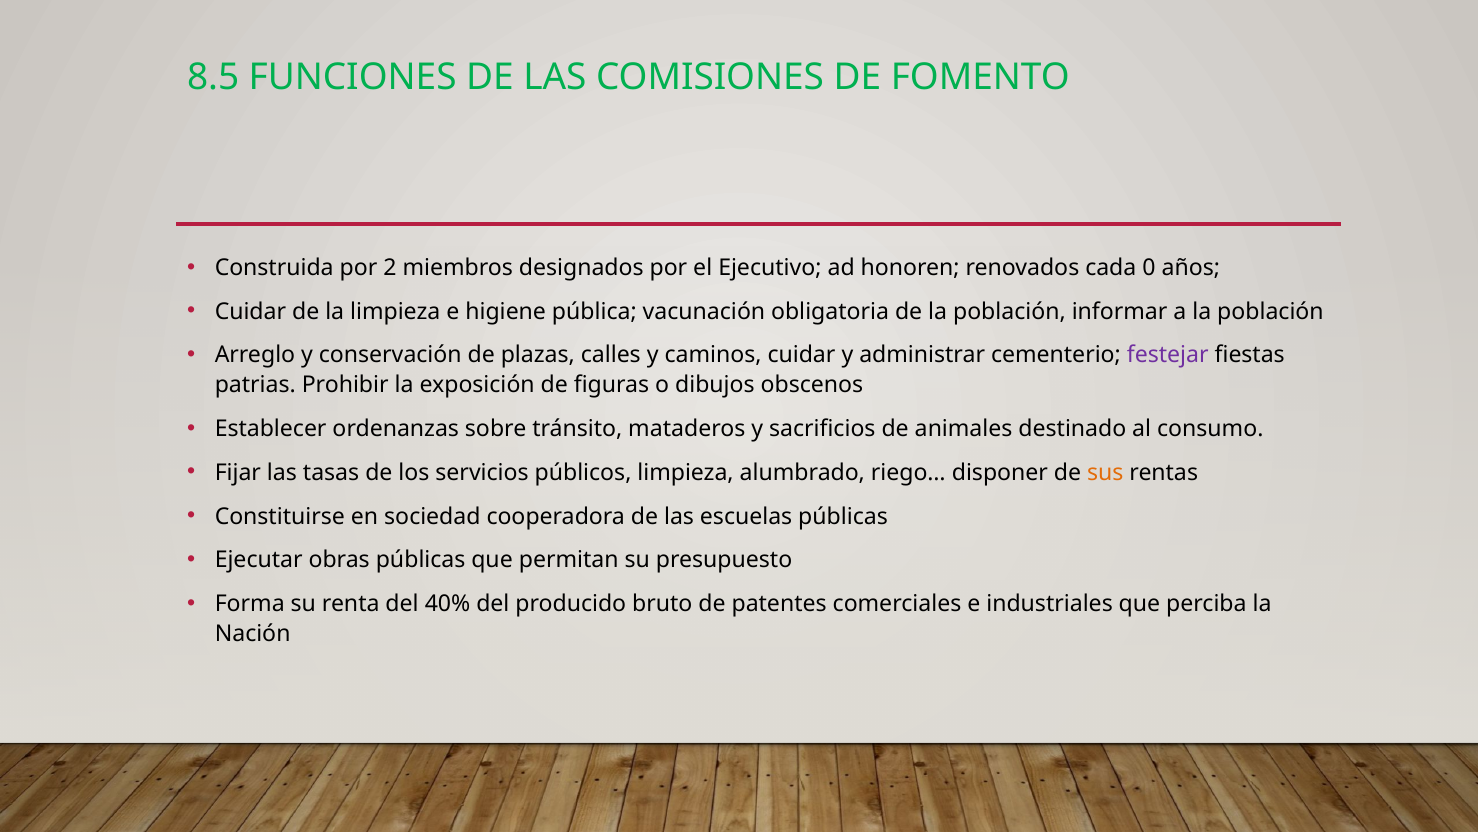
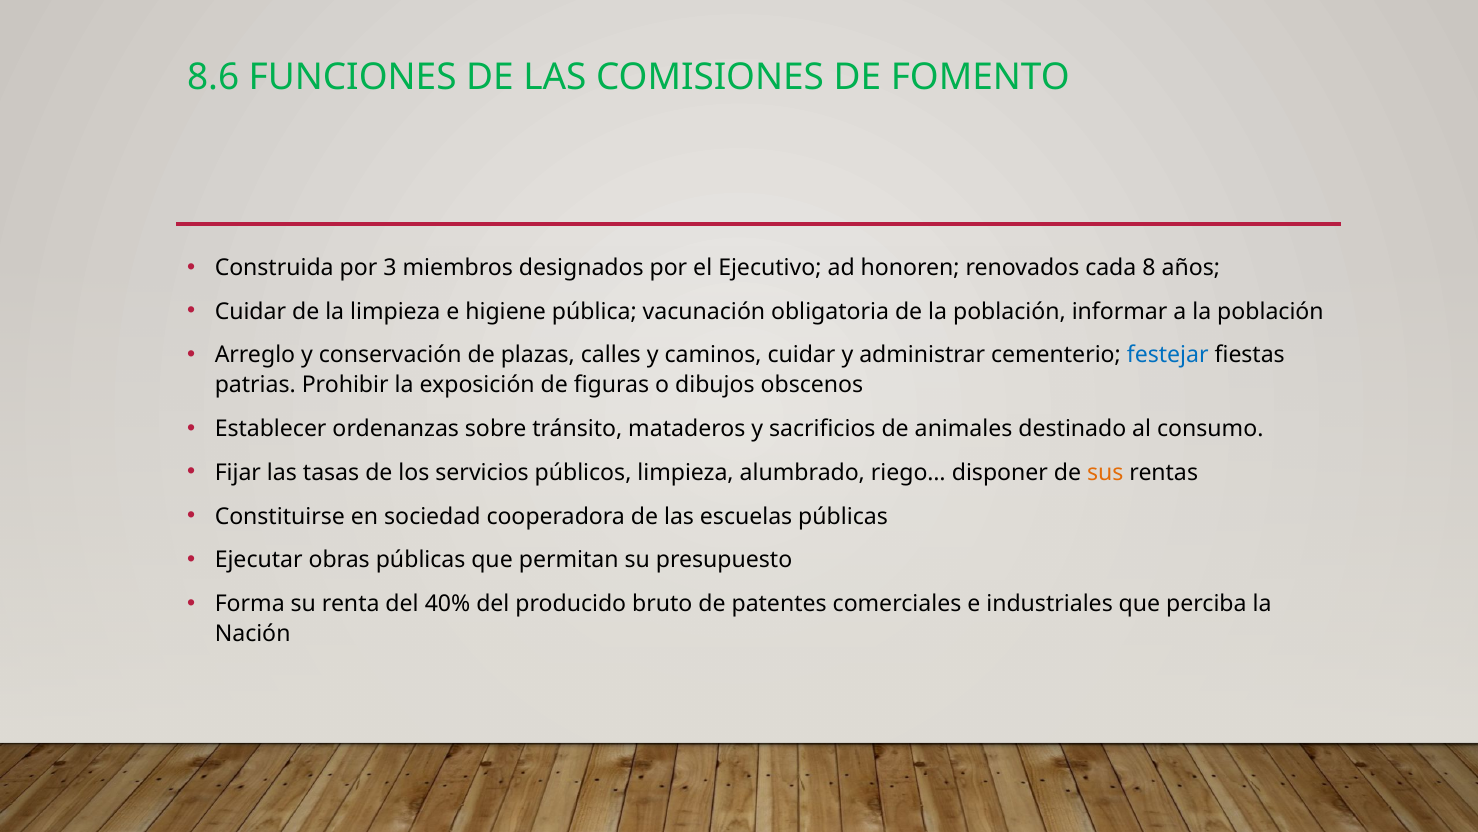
8.5: 8.5 -> 8.6 (213, 77)
2: 2 -> 3 (390, 268)
0: 0 -> 8 (1149, 268)
festejar colour: purple -> blue (1168, 355)
